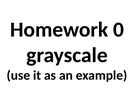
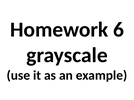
0: 0 -> 6 (118, 30)
